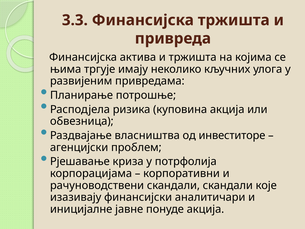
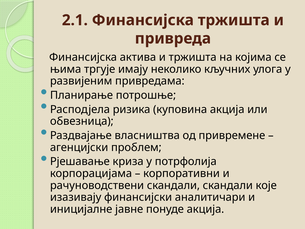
3.3: 3.3 -> 2.1 (75, 20)
инвеститоре: инвеститоре -> привремене (232, 135)
